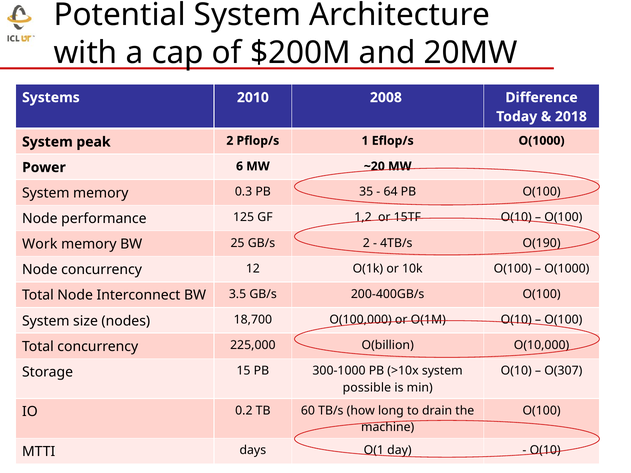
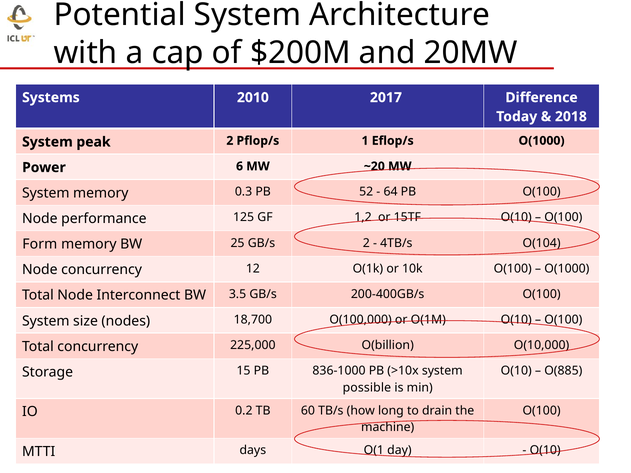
2008: 2008 -> 2017 (386, 98)
35: 35 -> 52 (366, 192)
Work: Work -> Form (40, 244)
O(190: O(190 -> O(104 (542, 243)
O(307: O(307 -> O(885 (563, 371)
300-1000: 300-1000 -> 836-1000 (339, 371)
